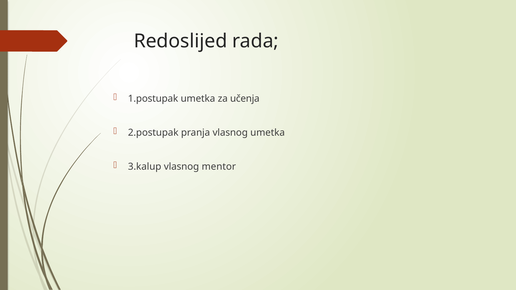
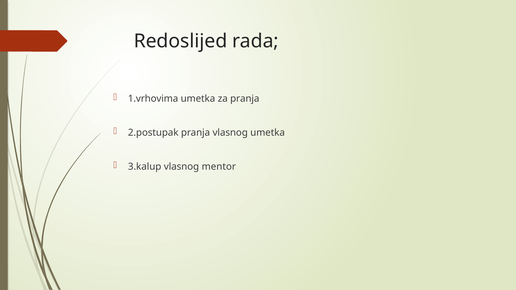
1.postupak: 1.postupak -> 1.vrhovima (153, 99)
za učenja: učenja -> pranja (245, 99)
